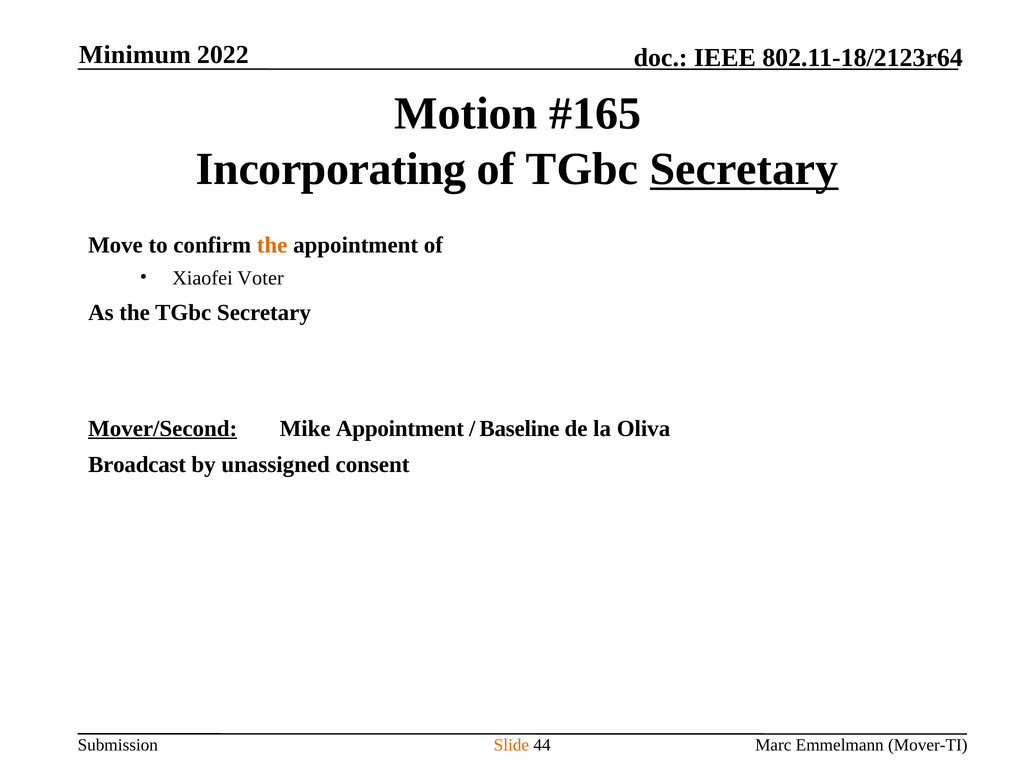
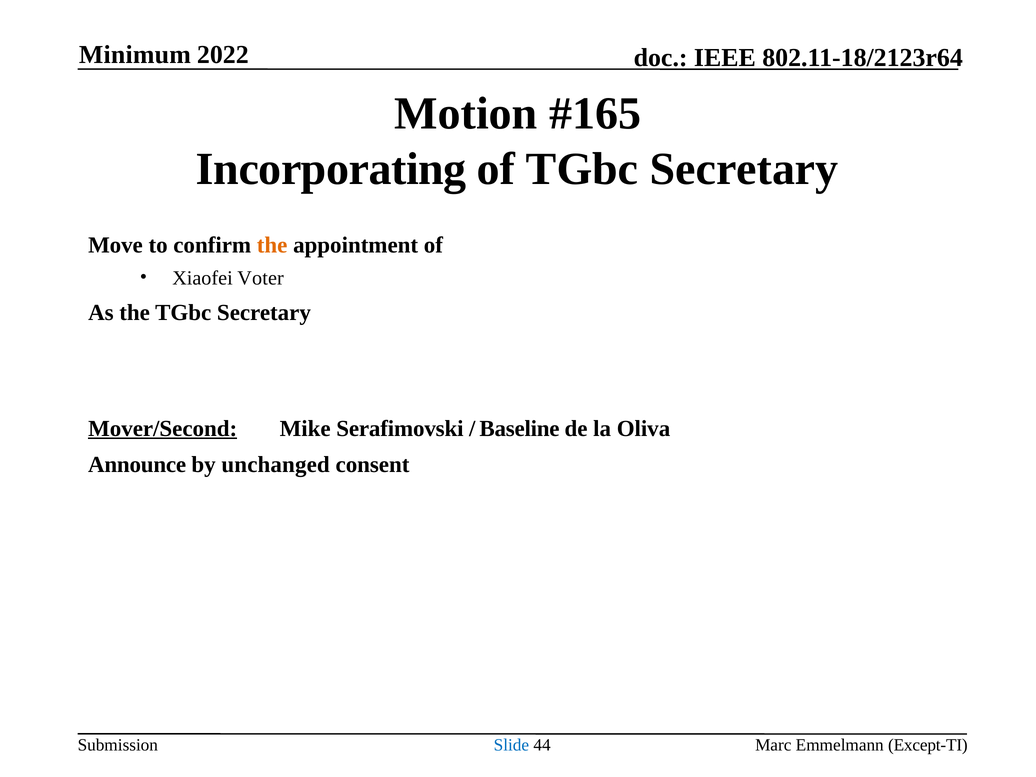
Secretary underline: present -> none (744, 169)
Mike Appointment: Appointment -> Serafimovski (400, 428)
Broadcast: Broadcast -> Announce (137, 465)
unassigned: unassigned -> unchanged (276, 465)
Slide colour: orange -> blue (511, 745)
Mover-TI: Mover-TI -> Except-TI (928, 745)
